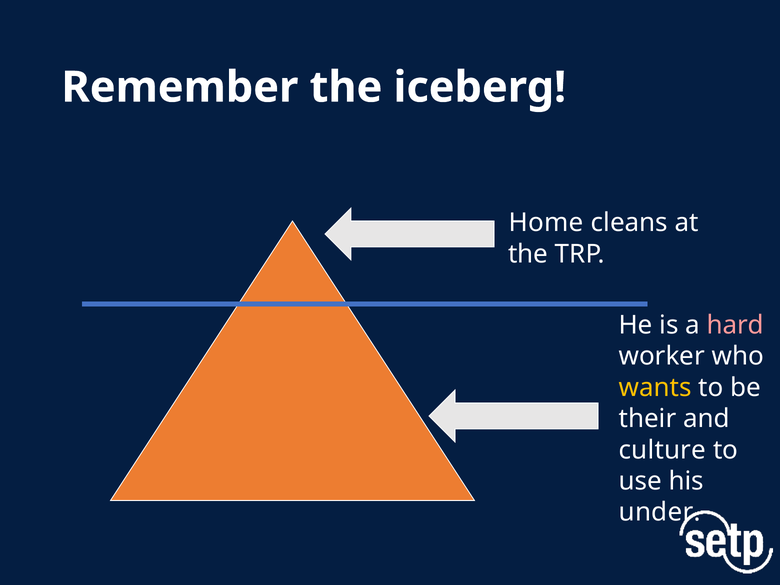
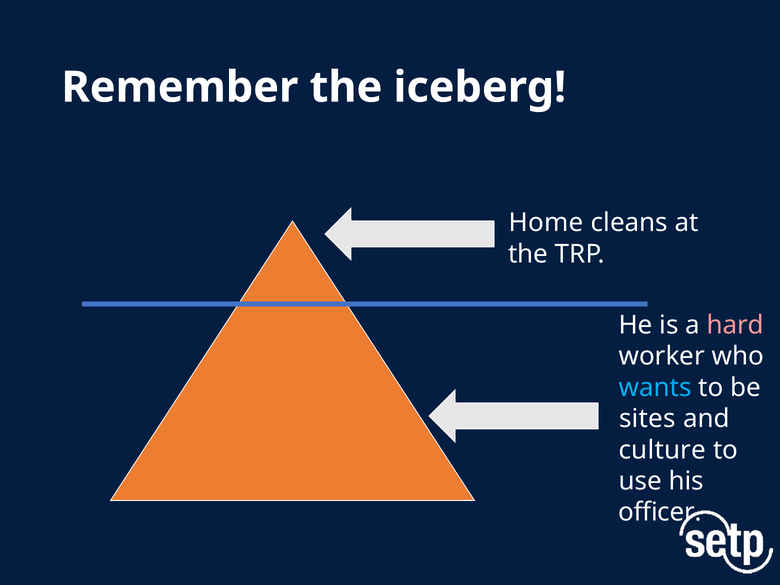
wants colour: yellow -> light blue (655, 388)
their: their -> sites (647, 419)
under: under -> officer (660, 512)
